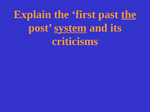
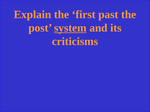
the underline: present -> none (129, 15)
